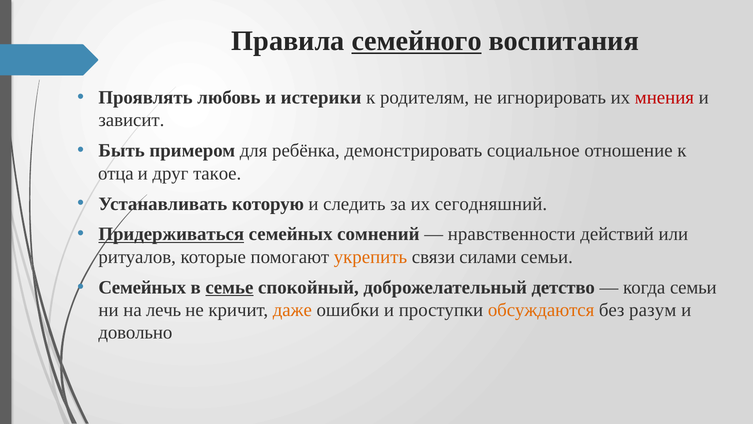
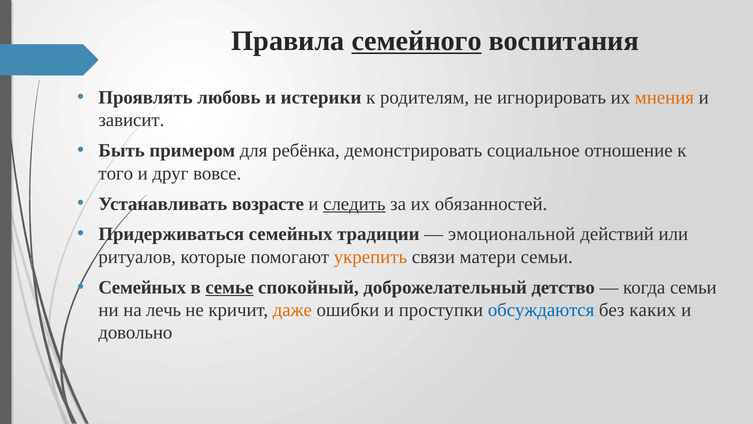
мнения colour: red -> orange (664, 98)
отца: отца -> того (116, 173)
такое: такое -> вовсе (217, 173)
которую: которую -> возрасте (268, 204)
следить underline: none -> present (354, 204)
сегодняшний: сегодняшний -> обязанностей (491, 204)
Придерживаться underline: present -> none (171, 234)
сомнений: сомнений -> традиции (378, 234)
нравственности: нравственности -> эмоциональной (512, 234)
силами: силами -> матери (488, 257)
обсуждаются colour: orange -> blue (541, 310)
разум: разум -> каких (653, 310)
